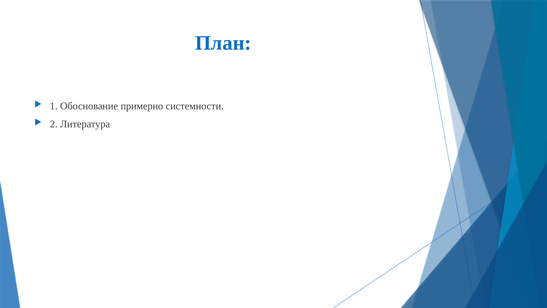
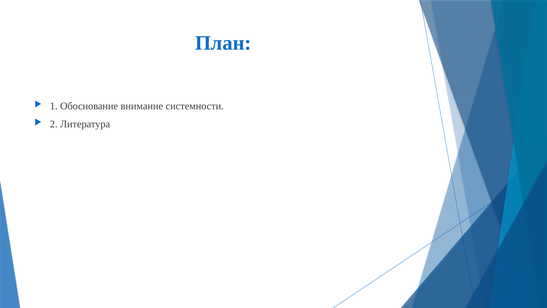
примерно: примерно -> внимание (142, 106)
